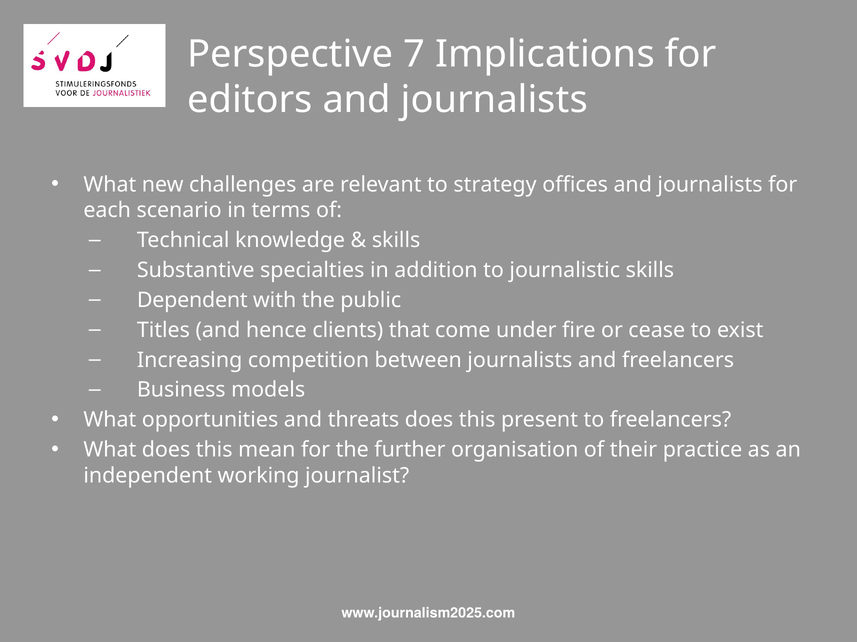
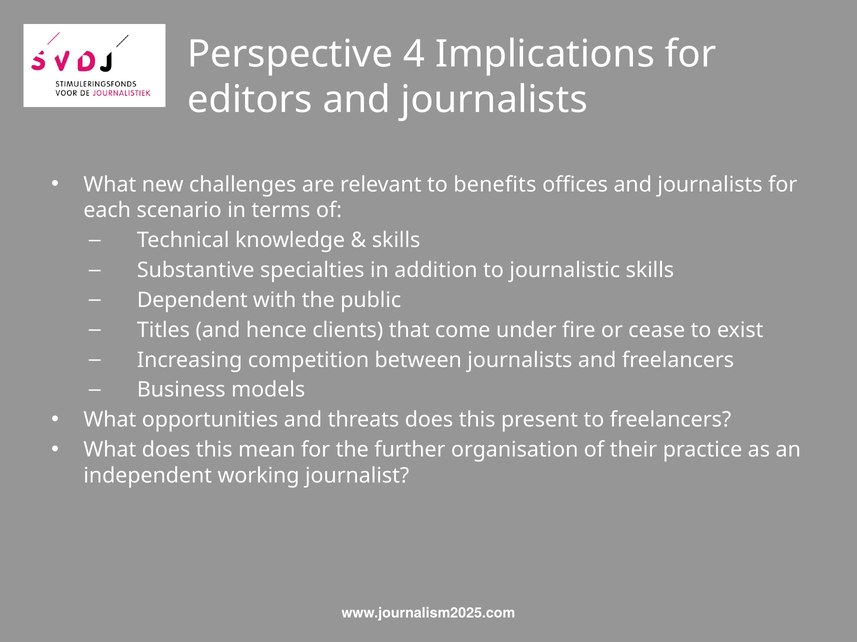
7: 7 -> 4 (414, 54)
strategy: strategy -> benefits (495, 185)
